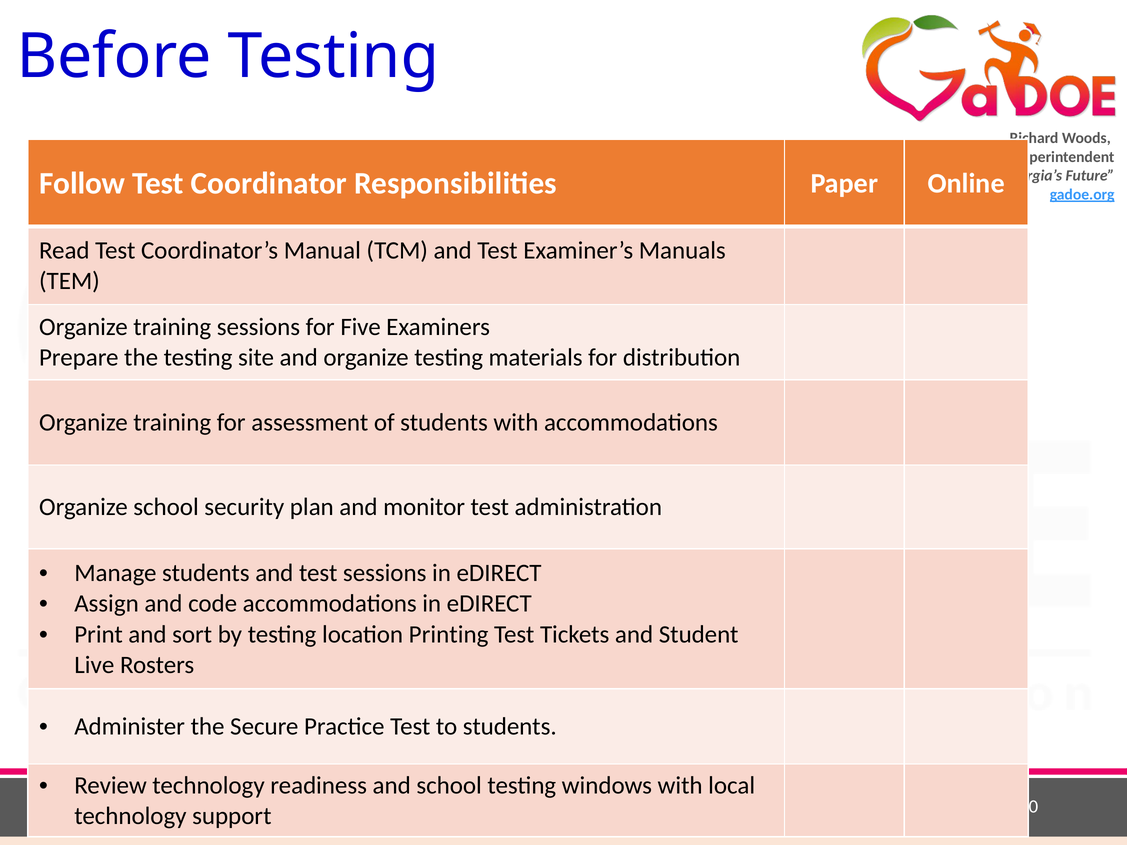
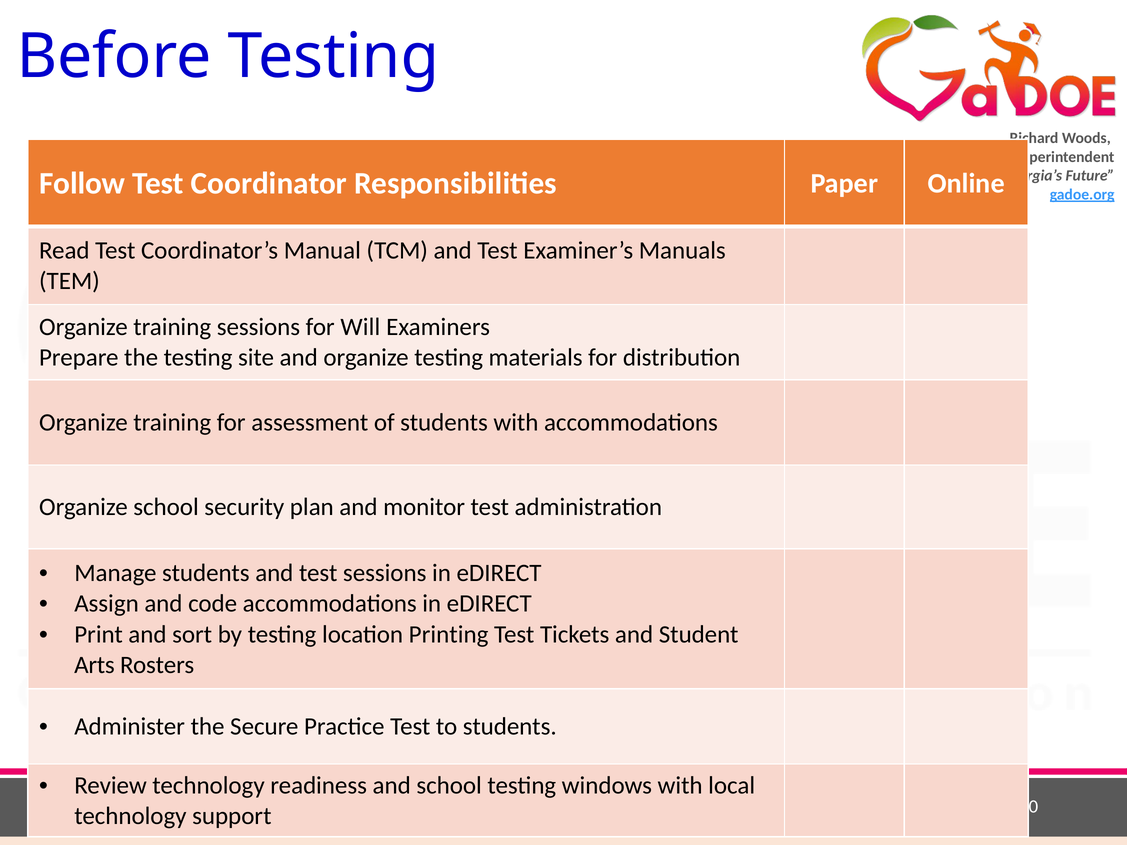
Five: Five -> Will (360, 327)
Live: Live -> Arts (94, 665)
